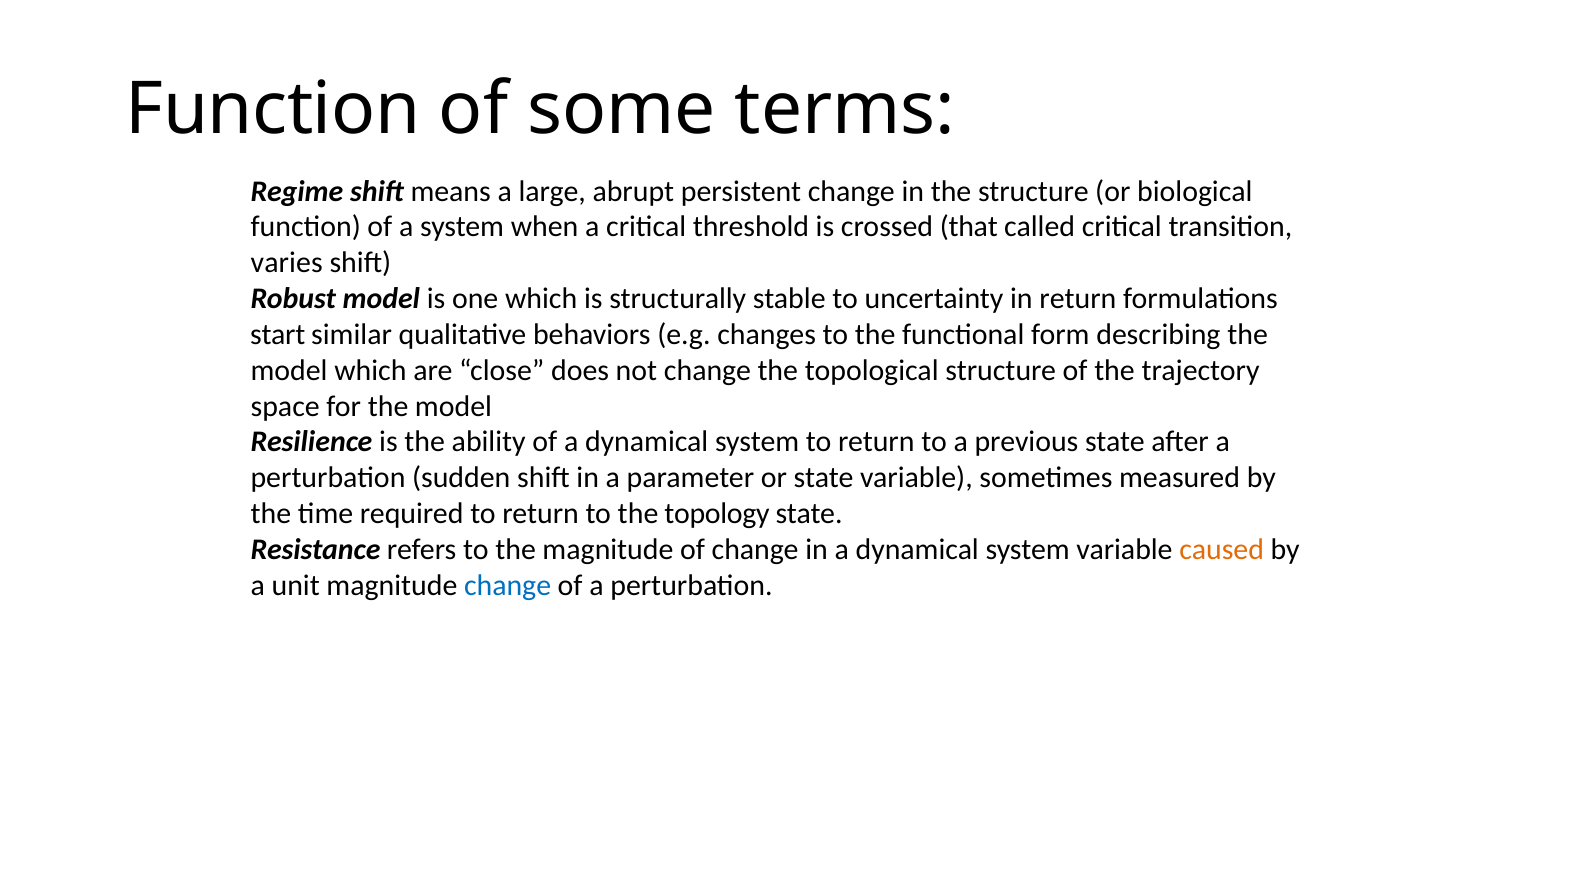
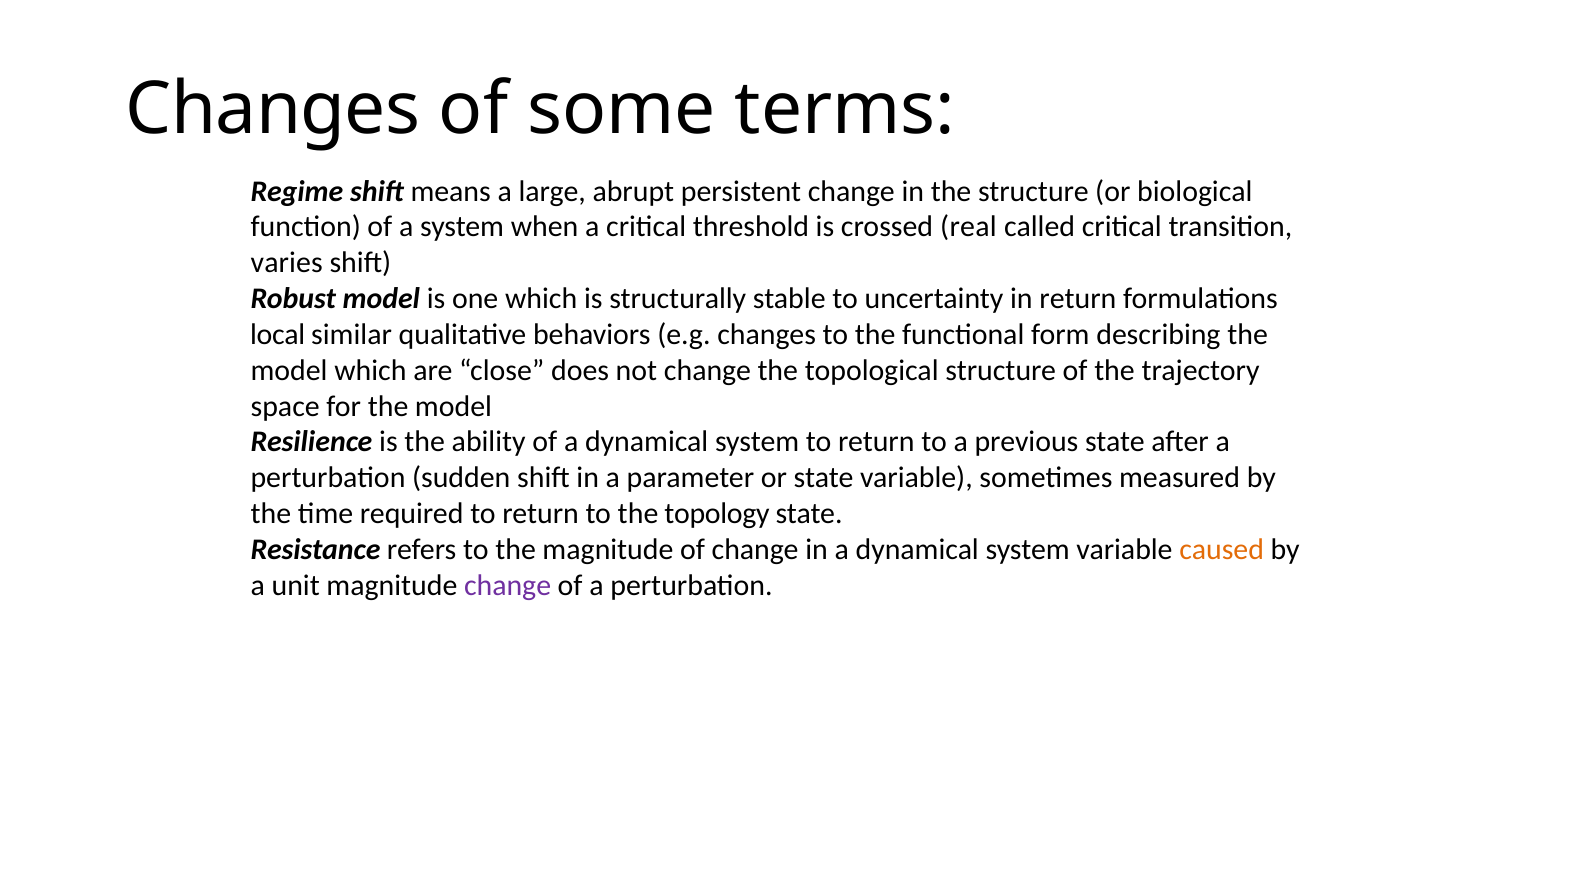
Function: Function -> Changes (273, 109)
that: that -> real (968, 227)
start: start -> local (278, 335)
change colour: blue -> purple (508, 586)
